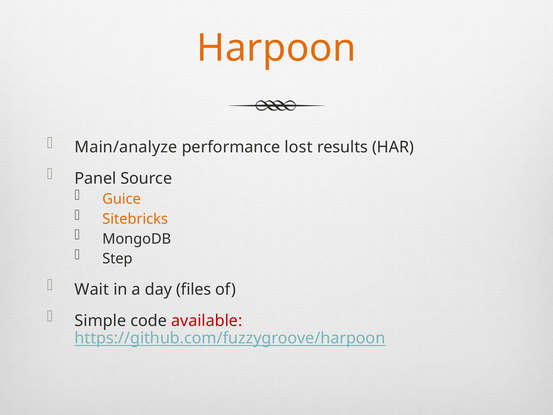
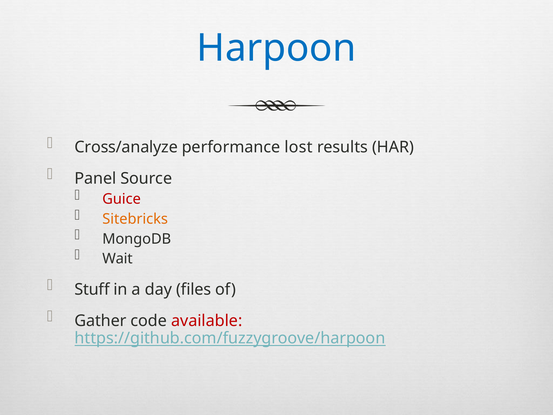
Harpoon colour: orange -> blue (276, 48)
Main/analyze: Main/analyze -> Cross/analyze (126, 147)
Guice colour: orange -> red (122, 199)
Step: Step -> Wait (117, 259)
Wait: Wait -> Stuff (92, 289)
Simple: Simple -> Gather (101, 321)
